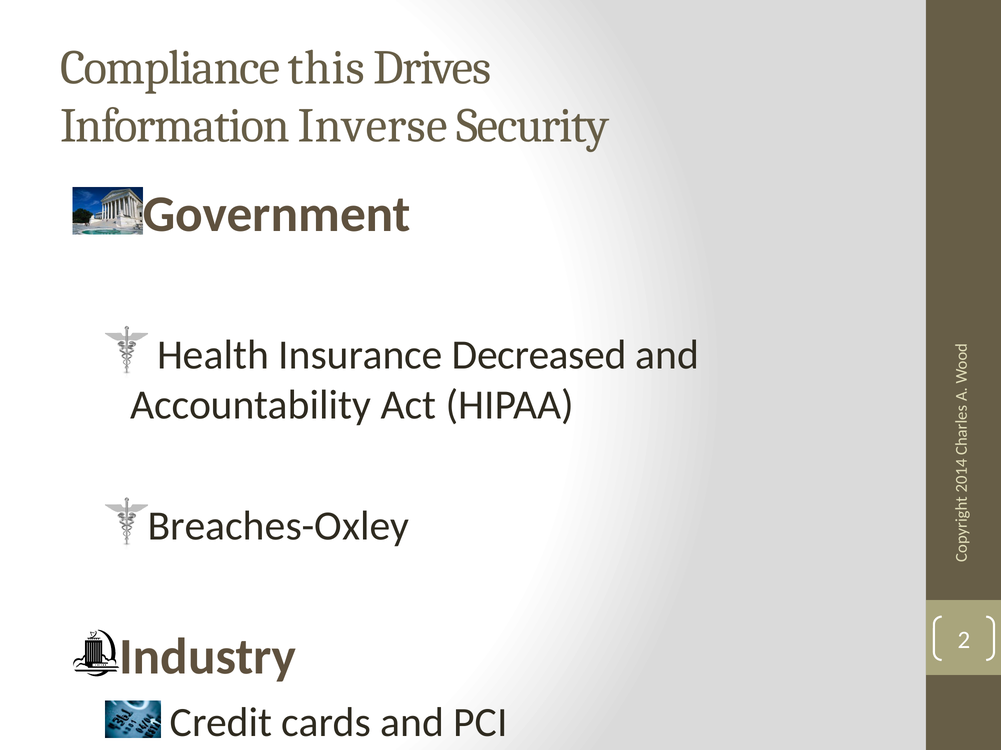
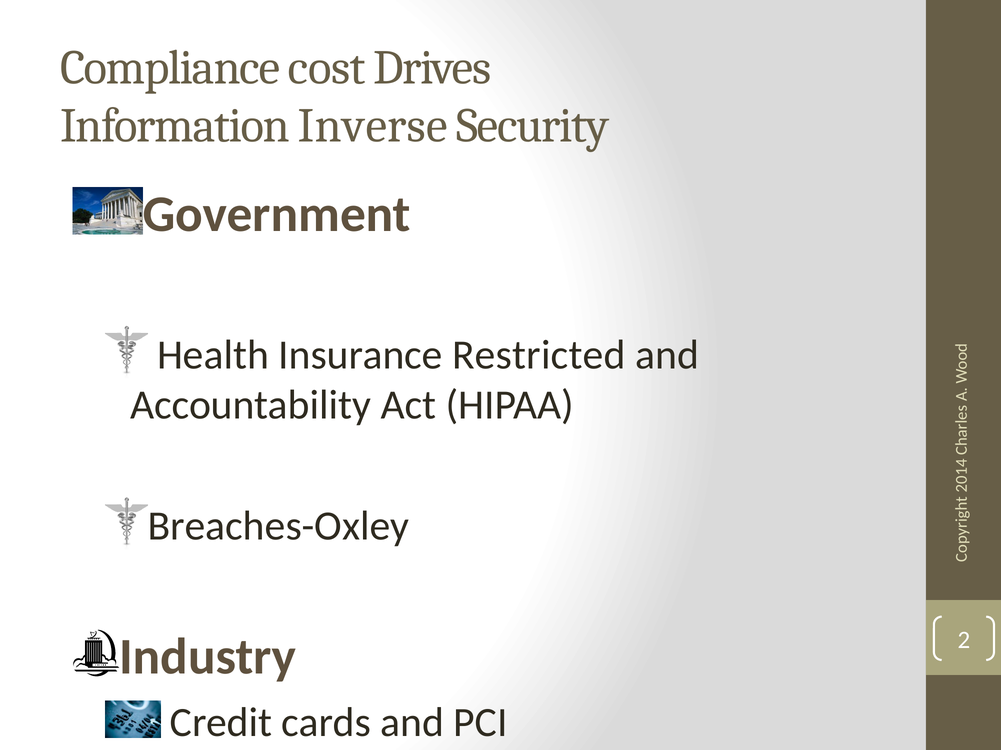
this: this -> cost (327, 68)
Decreased: Decreased -> Restricted (539, 355)
